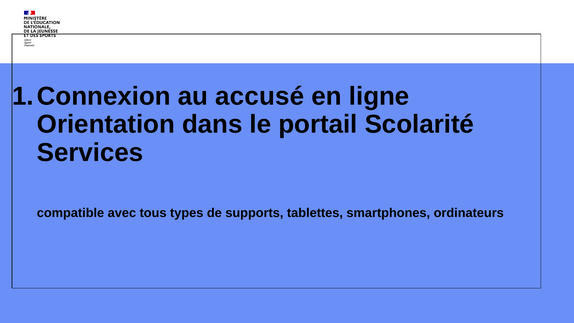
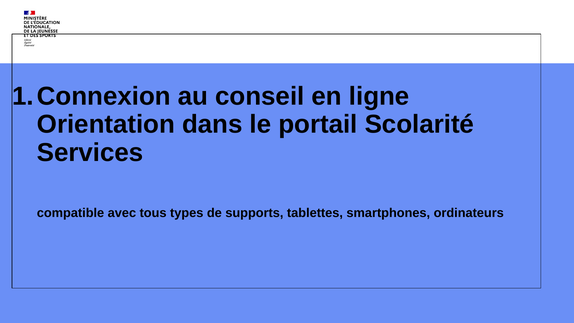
accusé: accusé -> conseil (260, 96)
